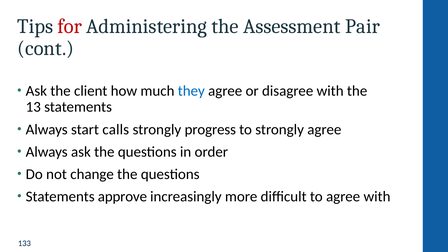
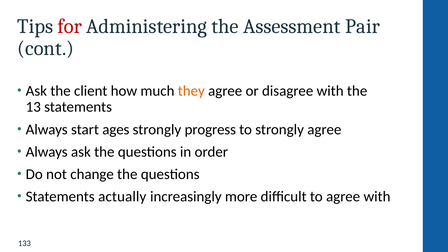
they colour: blue -> orange (191, 91)
calls: calls -> ages (116, 129)
approve: approve -> actually (122, 197)
